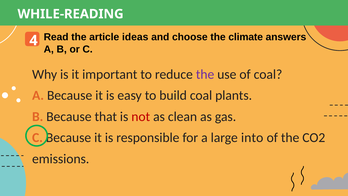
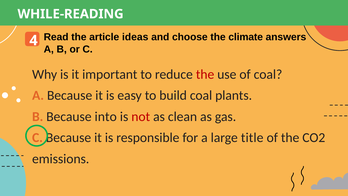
the colour: purple -> red (205, 74)
that: that -> into (106, 116)
into: into -> title (252, 138)
